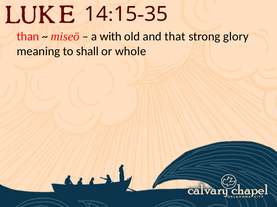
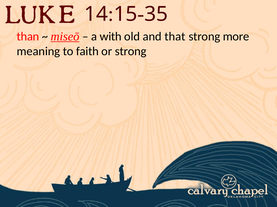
miseō underline: none -> present (65, 37)
glory: glory -> more (236, 37)
shall: shall -> faith (87, 51)
or whole: whole -> strong (131, 51)
